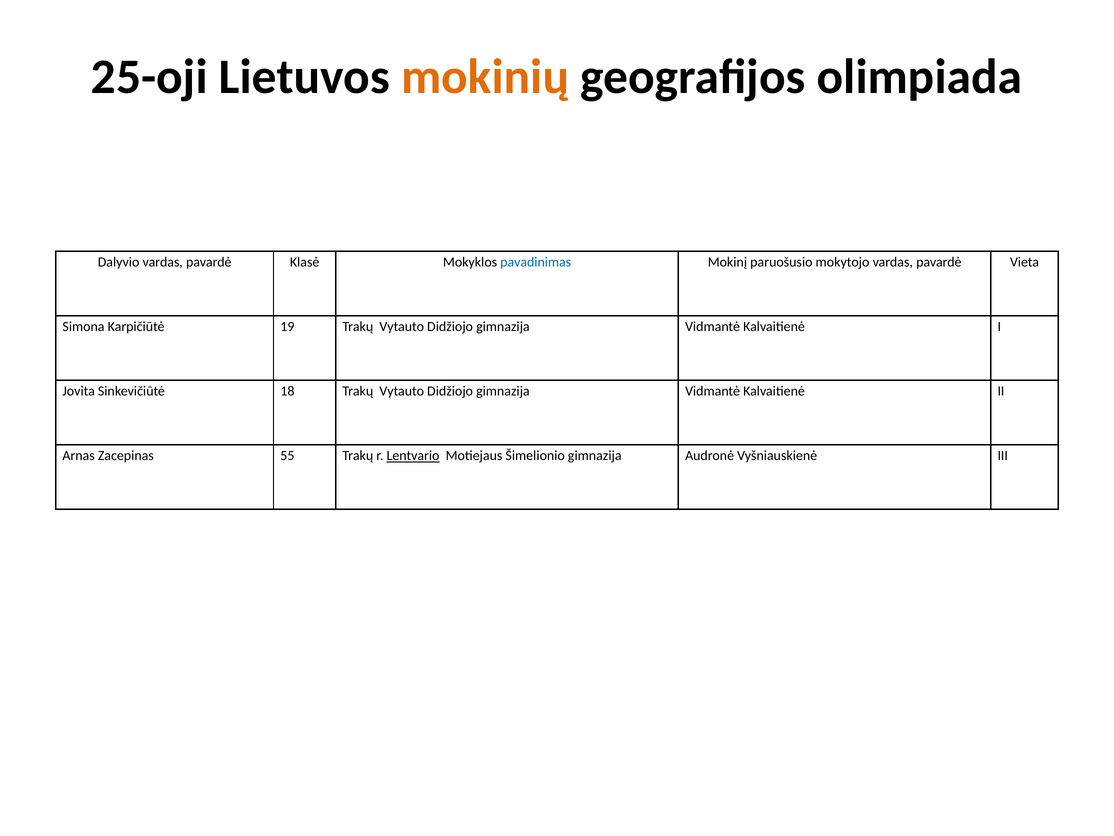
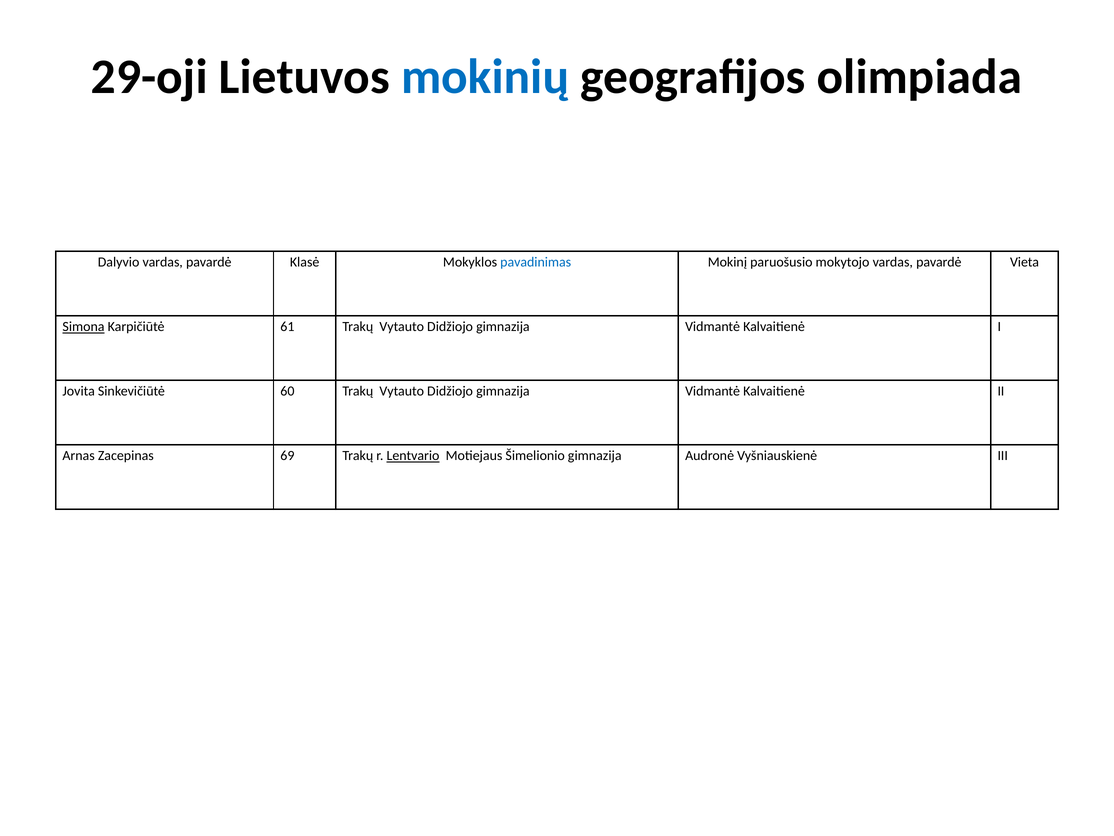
25-oji: 25-oji -> 29-oji (149, 77)
mokinių colour: orange -> blue (485, 77)
Simona underline: none -> present (83, 327)
19: 19 -> 61 (287, 327)
18: 18 -> 60 (287, 391)
55: 55 -> 69 (287, 456)
